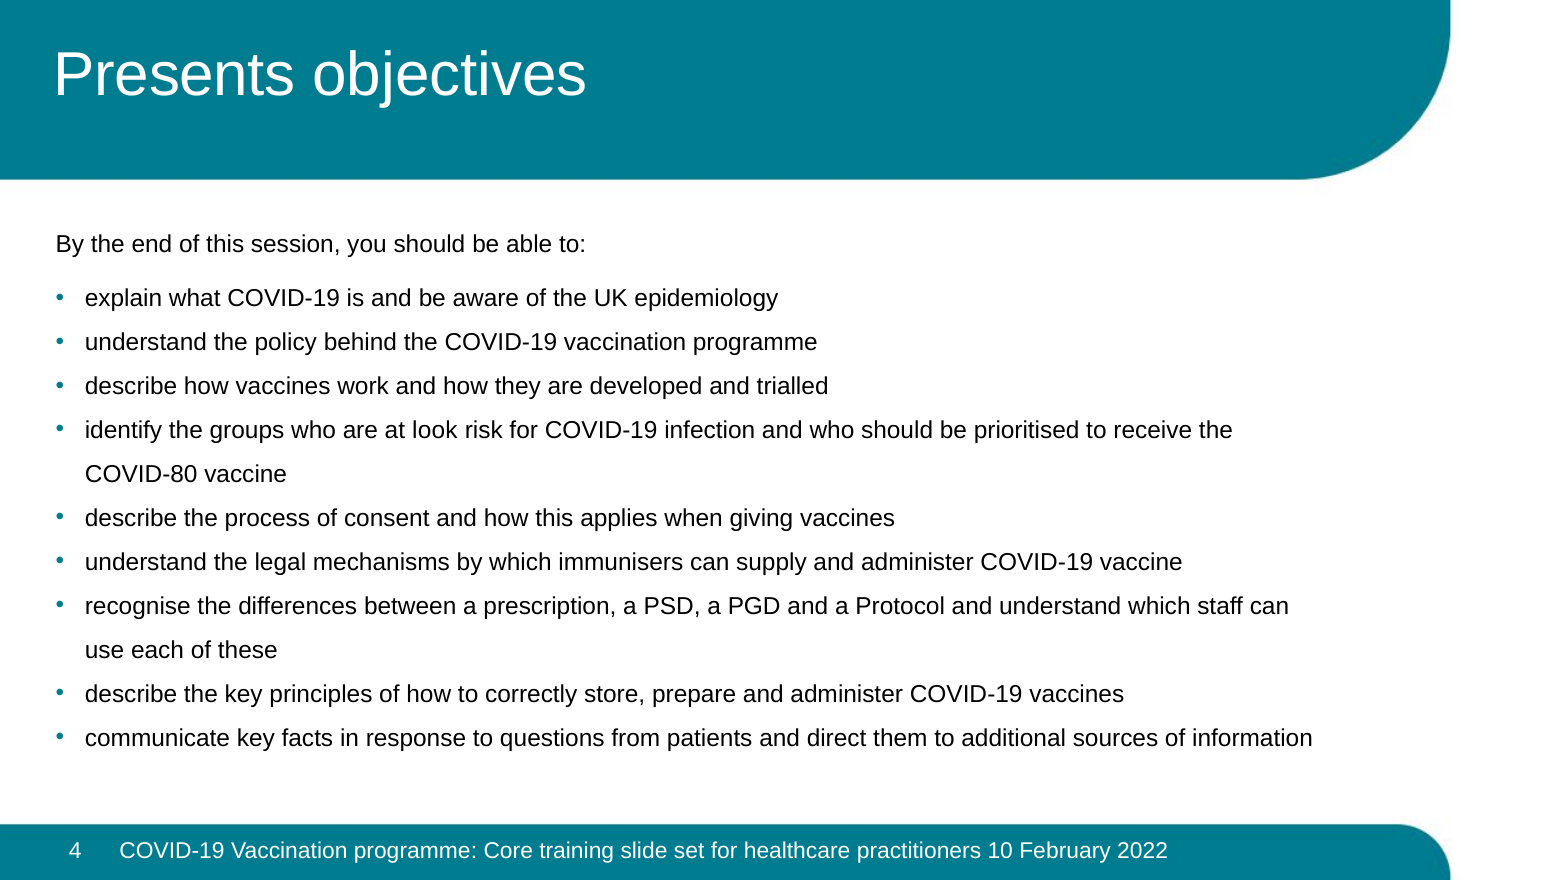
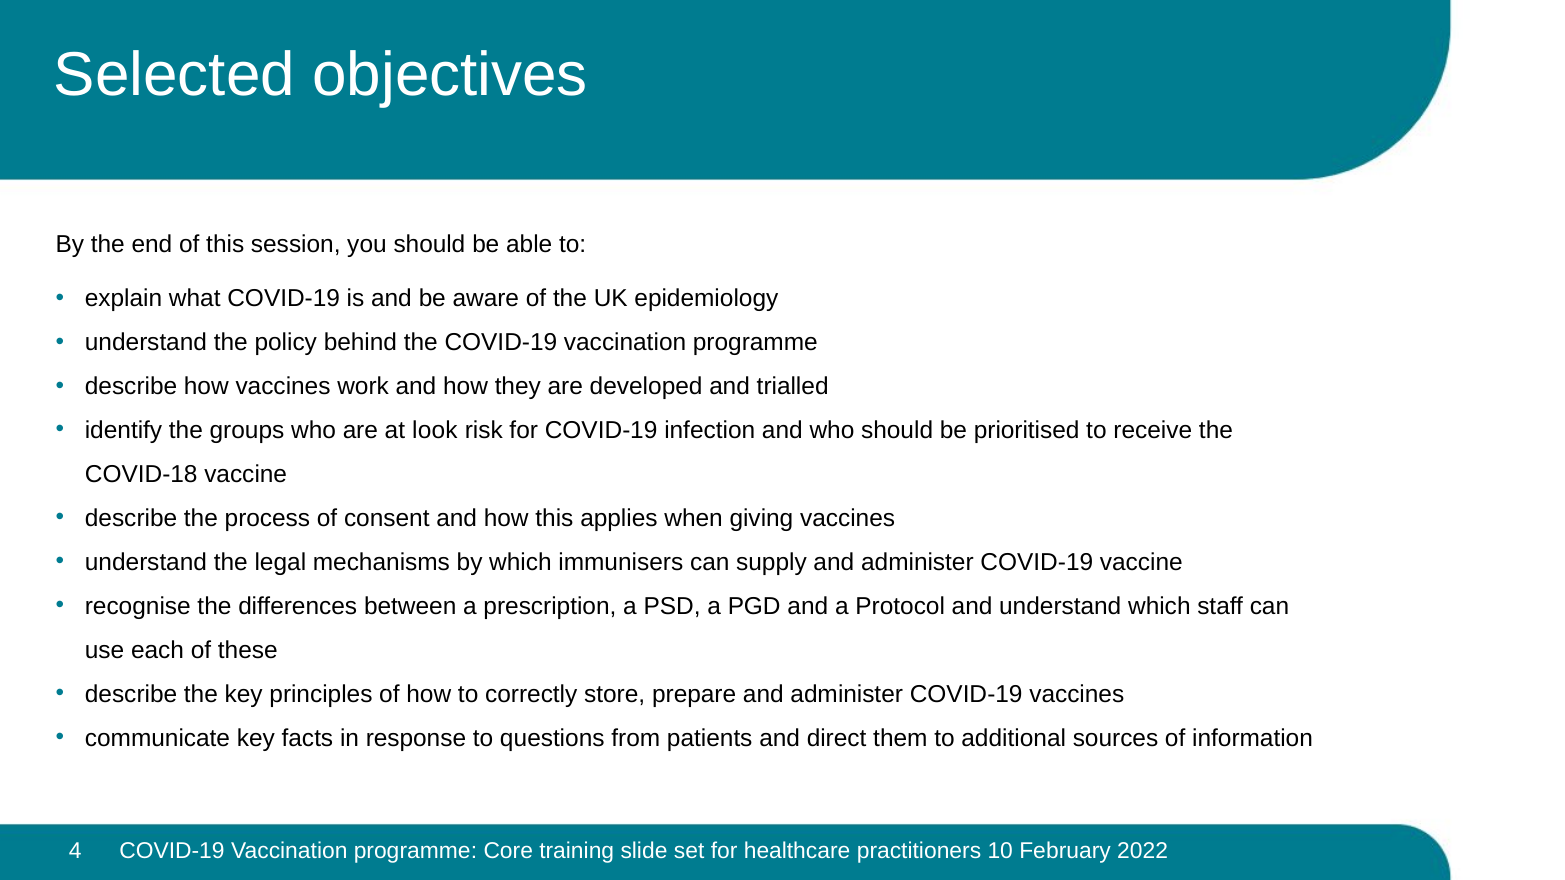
Presents: Presents -> Selected (174, 75)
COVID-80: COVID-80 -> COVID-18 (141, 475)
